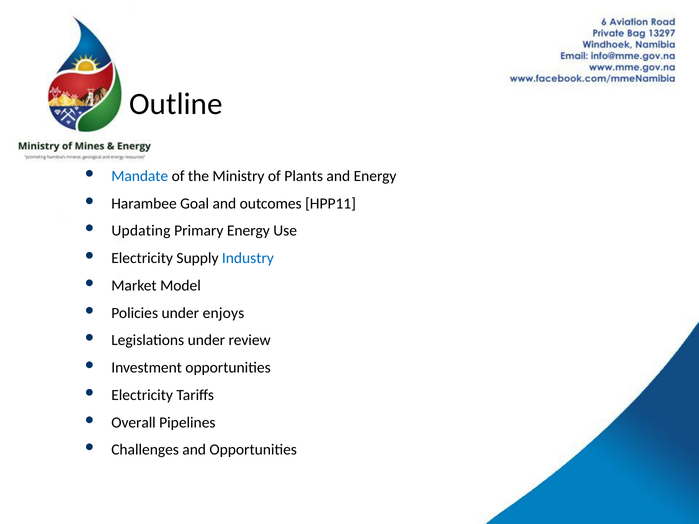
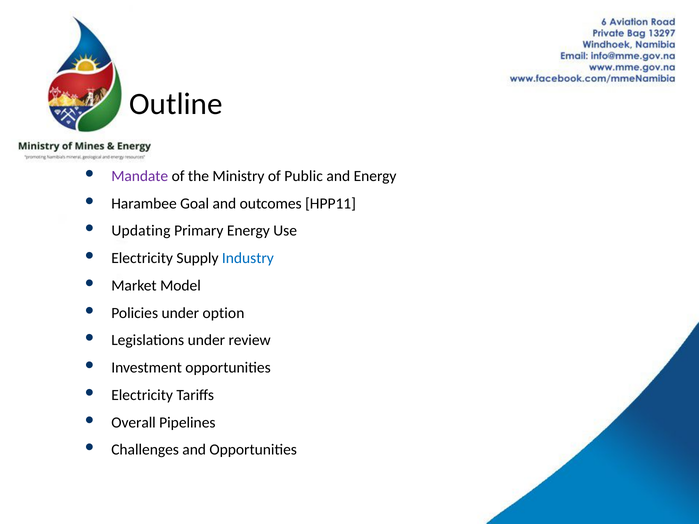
Mandate colour: blue -> purple (140, 176)
Plants: Plants -> Public (304, 176)
enjoys: enjoys -> option (223, 313)
